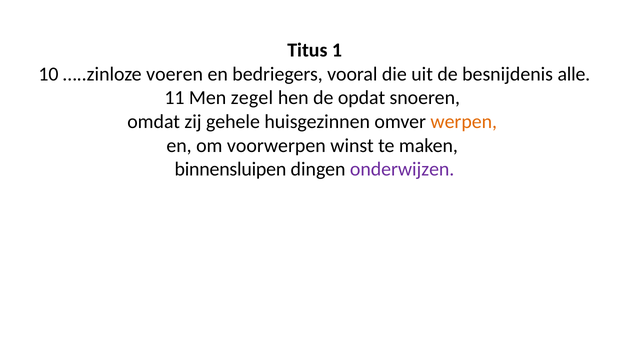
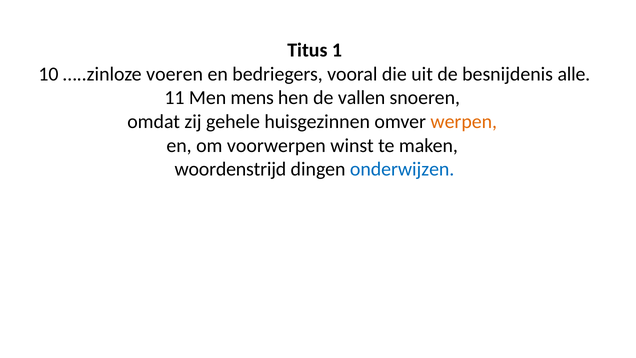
zegel: zegel -> mens (252, 98)
opdat: opdat -> vallen (362, 98)
binnensluipen: binnensluipen -> woordenstrijd (230, 169)
onderwijzen colour: purple -> blue (402, 169)
